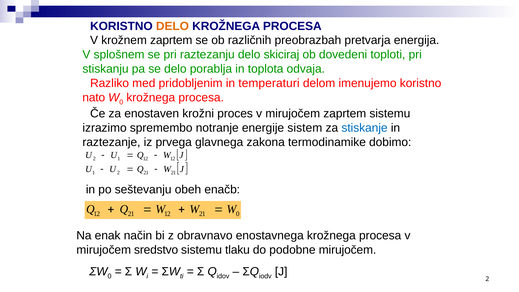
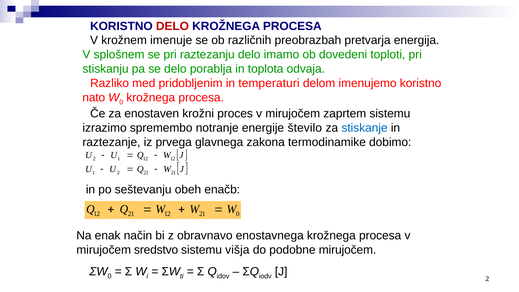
DELO colour: orange -> red (172, 26)
krožnem zaprtem: zaprtem -> imenuje (171, 40)
skiciraj: skiciraj -> imamo (281, 55)
sistem: sistem -> število (305, 128)
tlaku: tlaku -> višja (237, 250)
